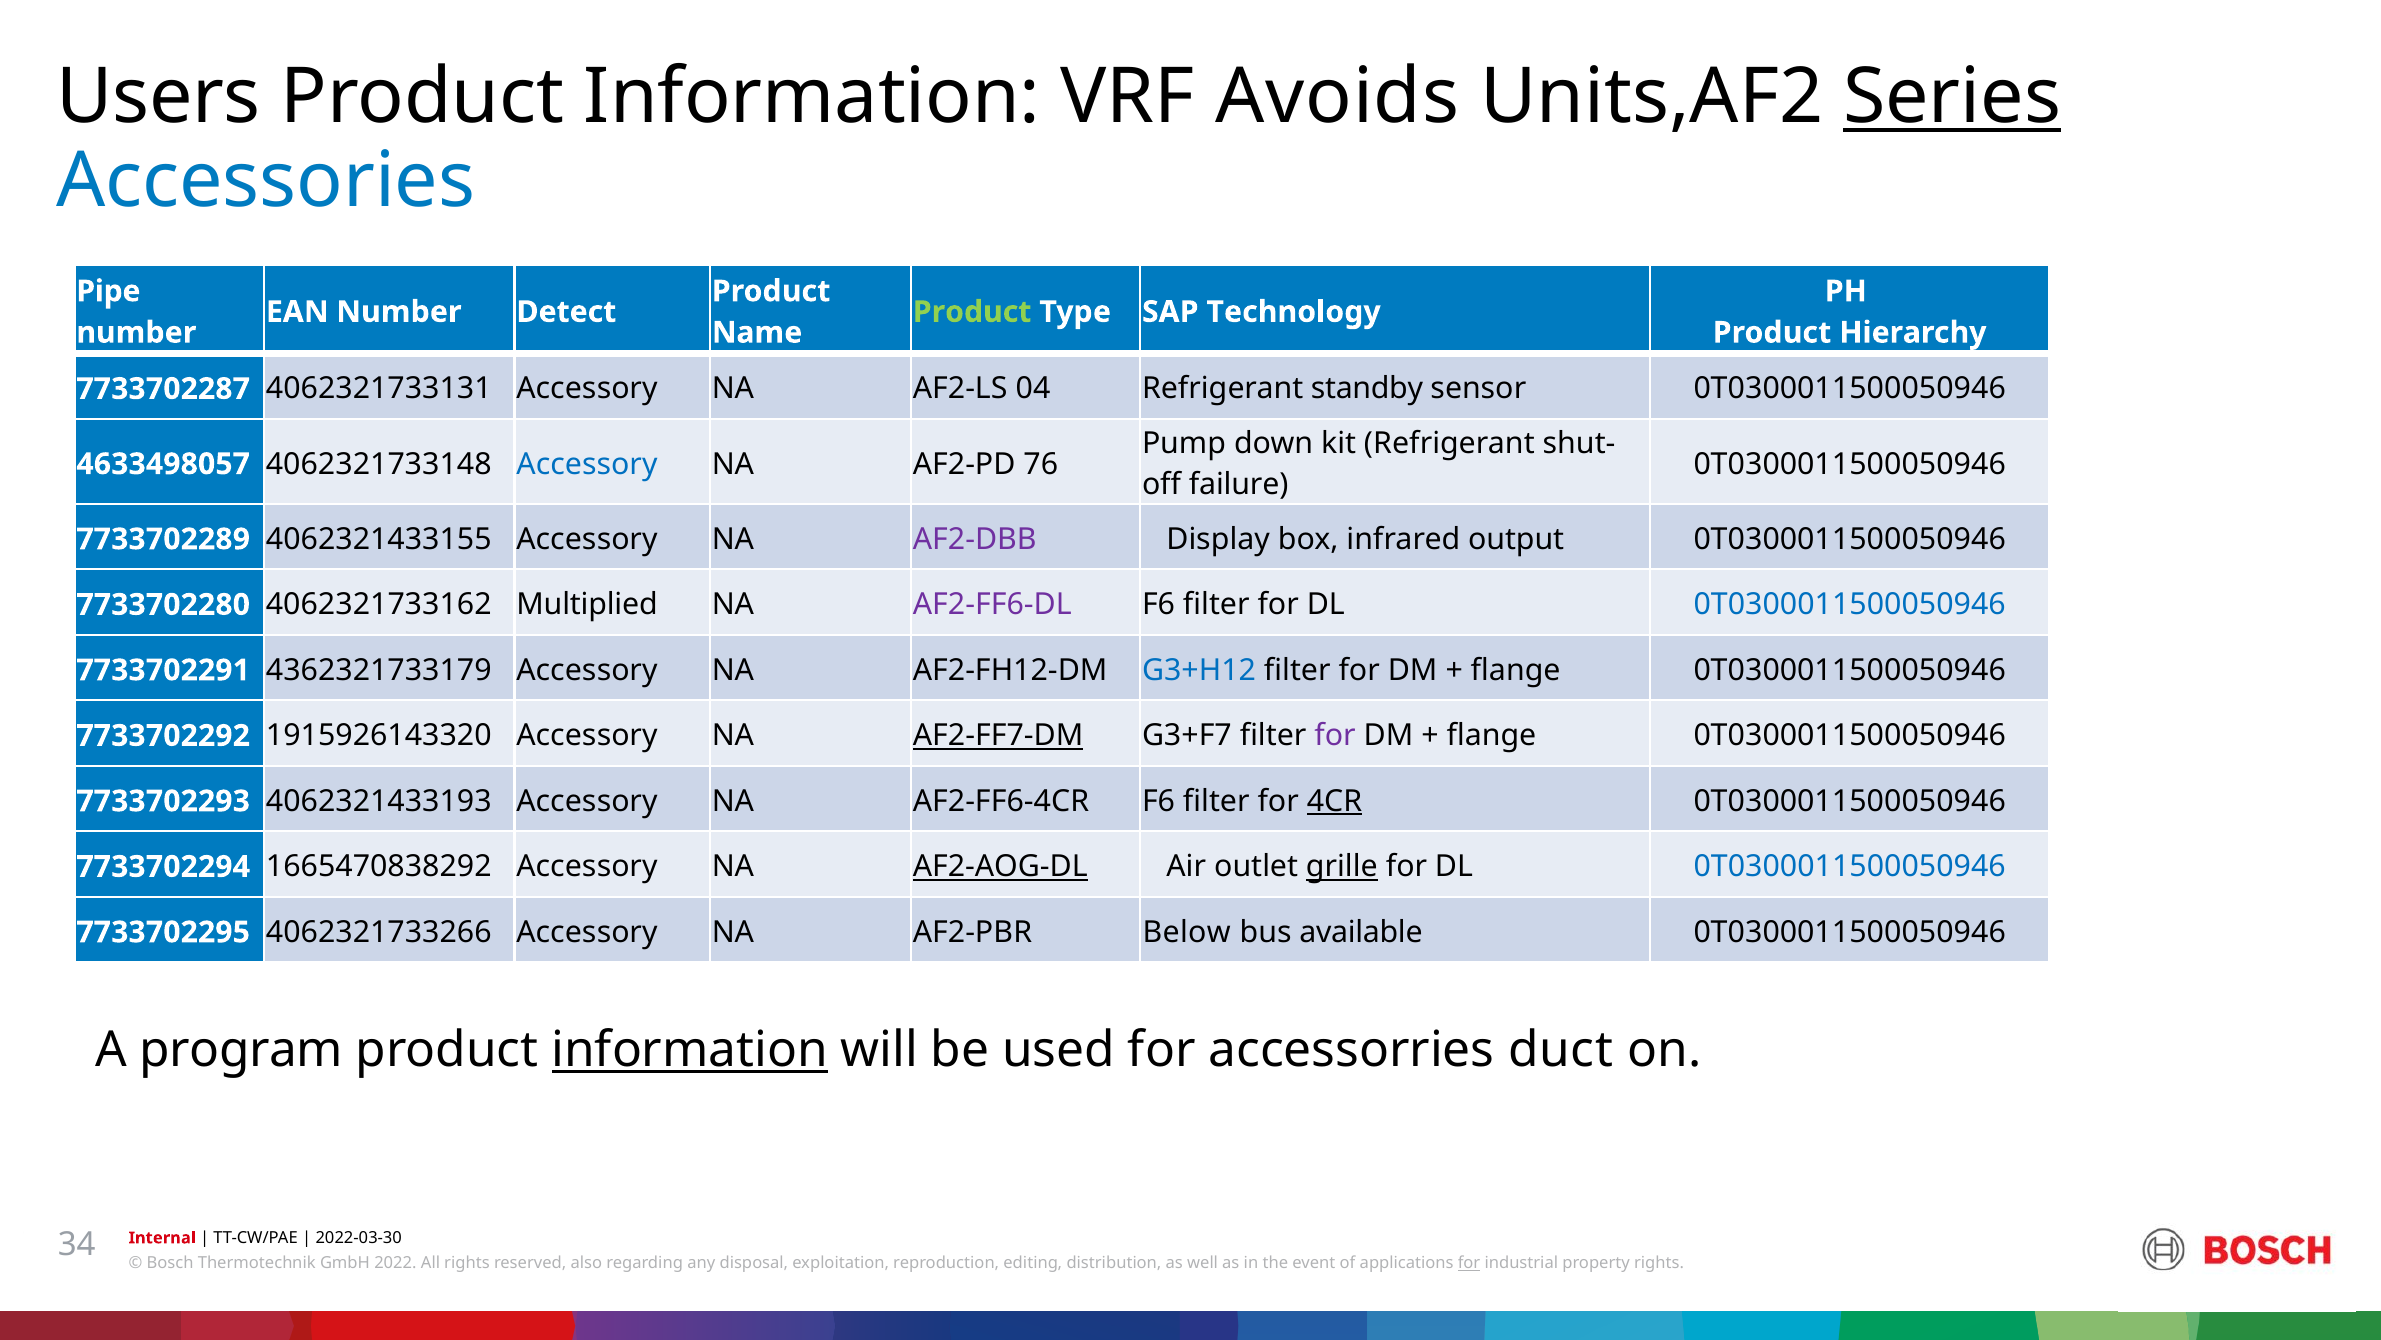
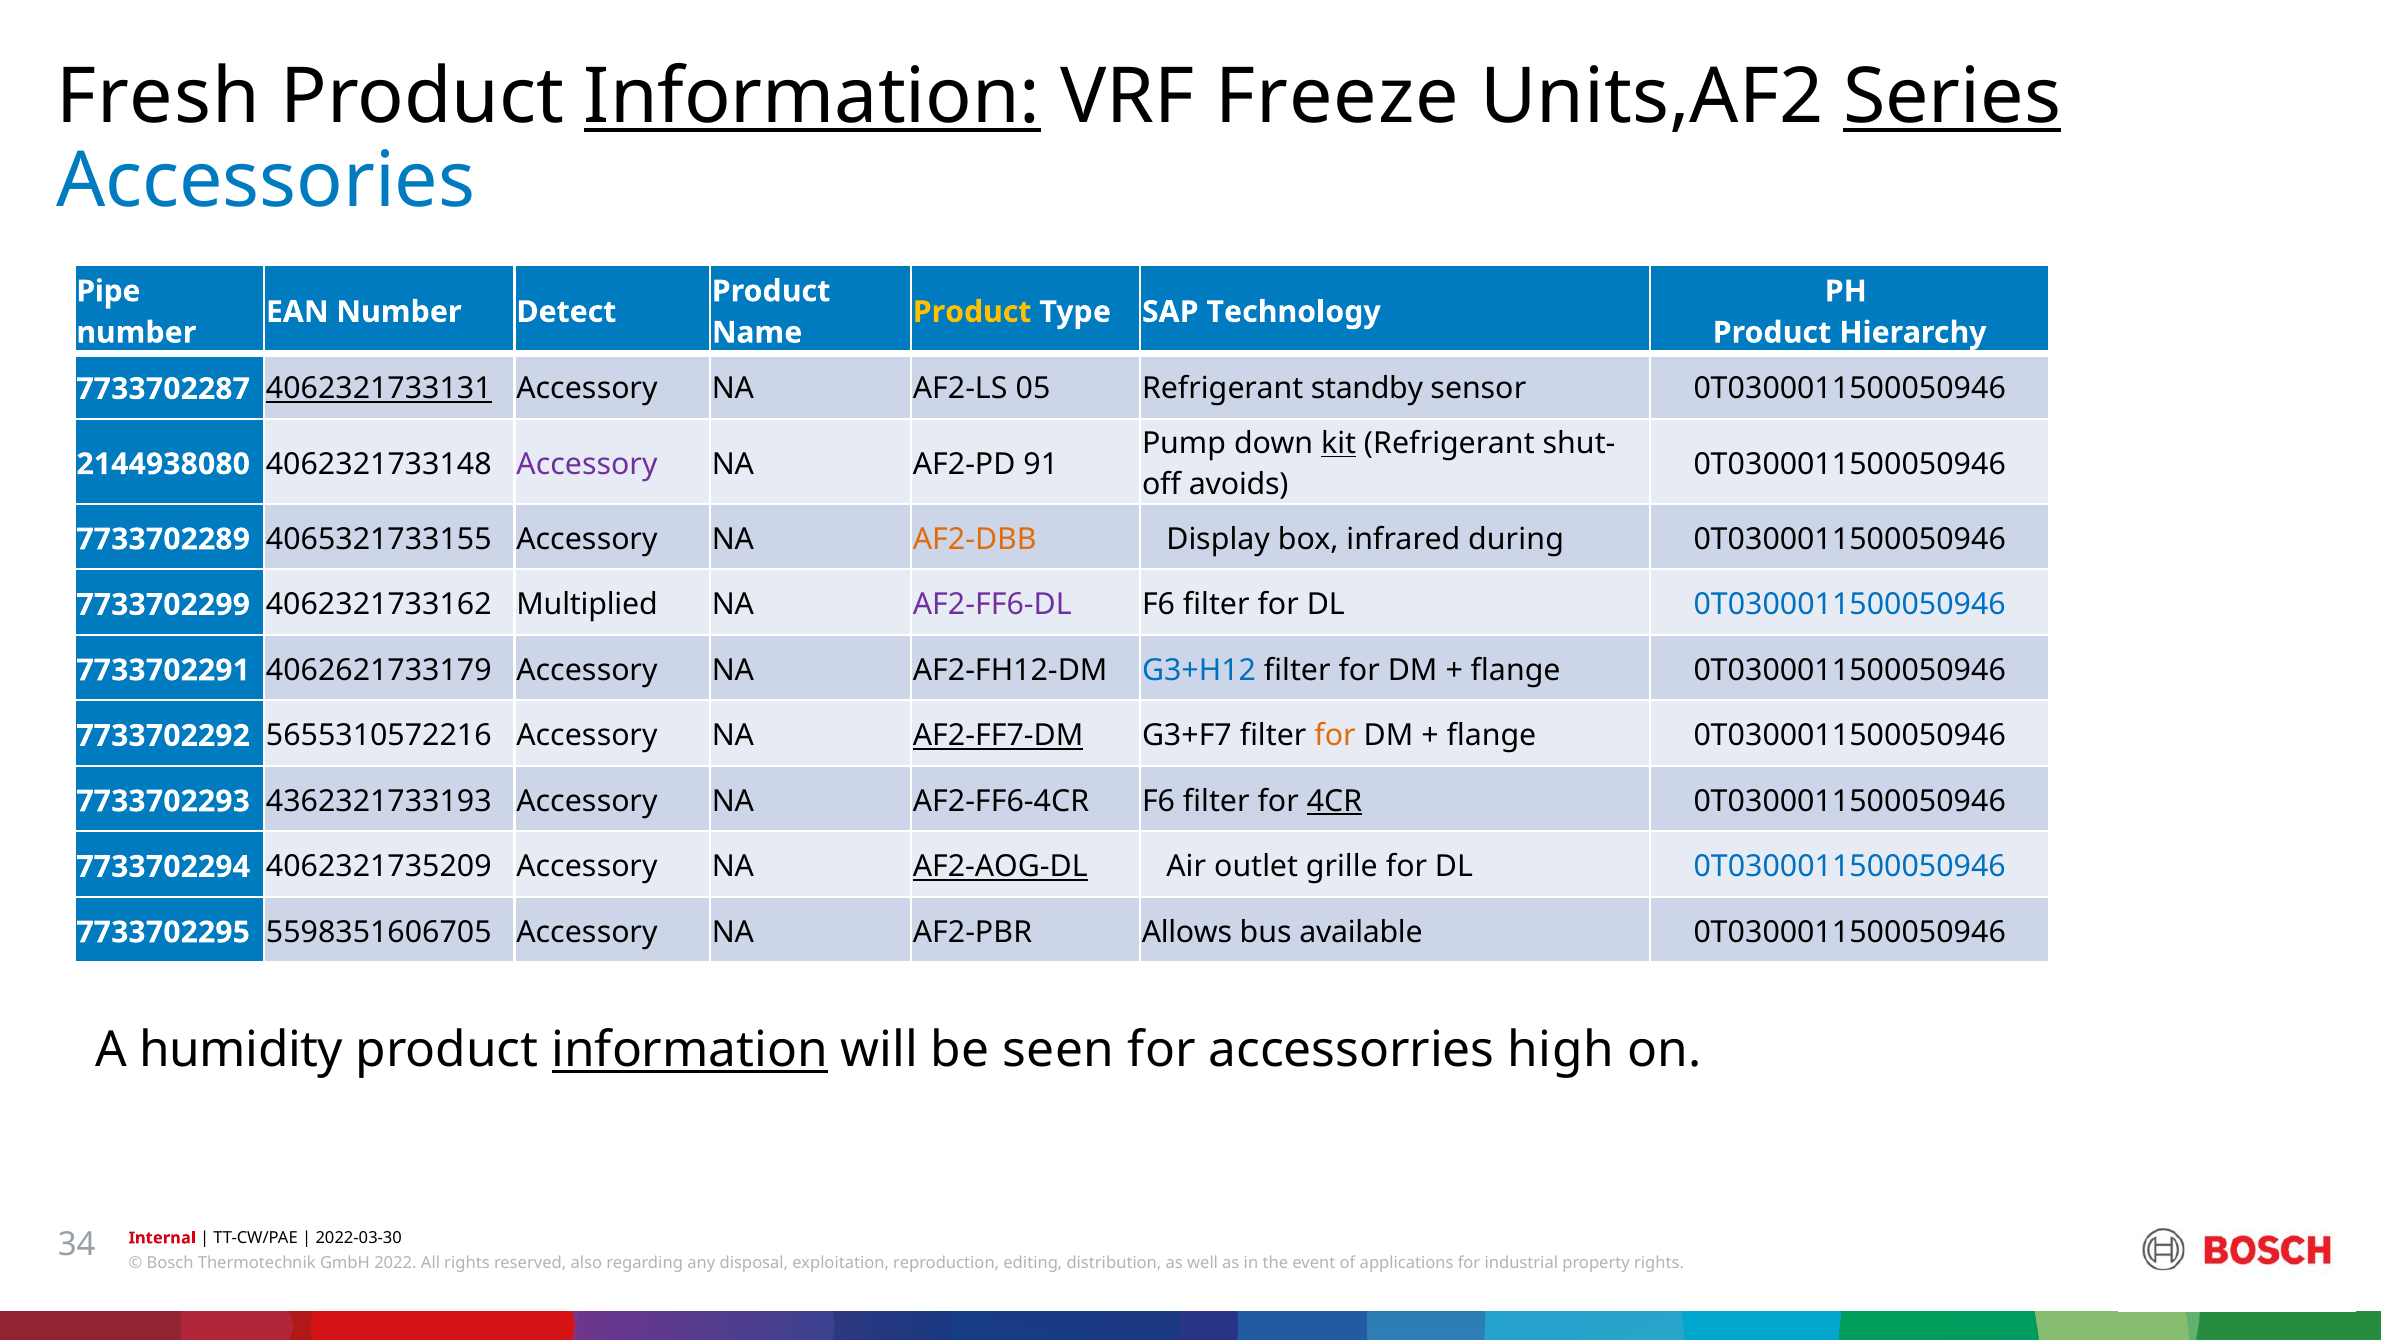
Users: Users -> Fresh (158, 97)
Information underline: none -> present (812, 97)
Avoids: Avoids -> Freeze (1337, 97)
Product colour: light green -> yellow (972, 312)
4062321733131 underline: none -> present (379, 389)
04: 04 -> 05 (1033, 389)
kit underline: none -> present (1339, 443)
4633498057: 4633498057 -> 2144938080 (163, 464)
Accessory colour: blue -> purple (587, 464)
76: 76 -> 91 (1041, 464)
failure: failure -> avoids (1239, 485)
4062321433155: 4062321433155 -> 4065321733155 (379, 539)
AF2-DBB colour: purple -> orange (975, 539)
output: output -> during (1516, 539)
7733702280: 7733702280 -> 7733702299 (163, 604)
4362321733179: 4362321733179 -> 4062621733179 (379, 670)
1915926143320: 1915926143320 -> 5655310572216 (379, 735)
for colour: purple -> orange (1335, 735)
4062321433193: 4062321433193 -> 4362321733193 (379, 801)
1665470838292: 1665470838292 -> 4062321735209 (379, 866)
grille underline: present -> none (1342, 866)
4062321733266: 4062321733266 -> 5598351606705 (379, 932)
Below: Below -> Allows (1187, 932)
program: program -> humidity (241, 1049)
used: used -> seen (1059, 1049)
duct: duct -> high (1561, 1049)
for underline: present -> none (1469, 1263)
